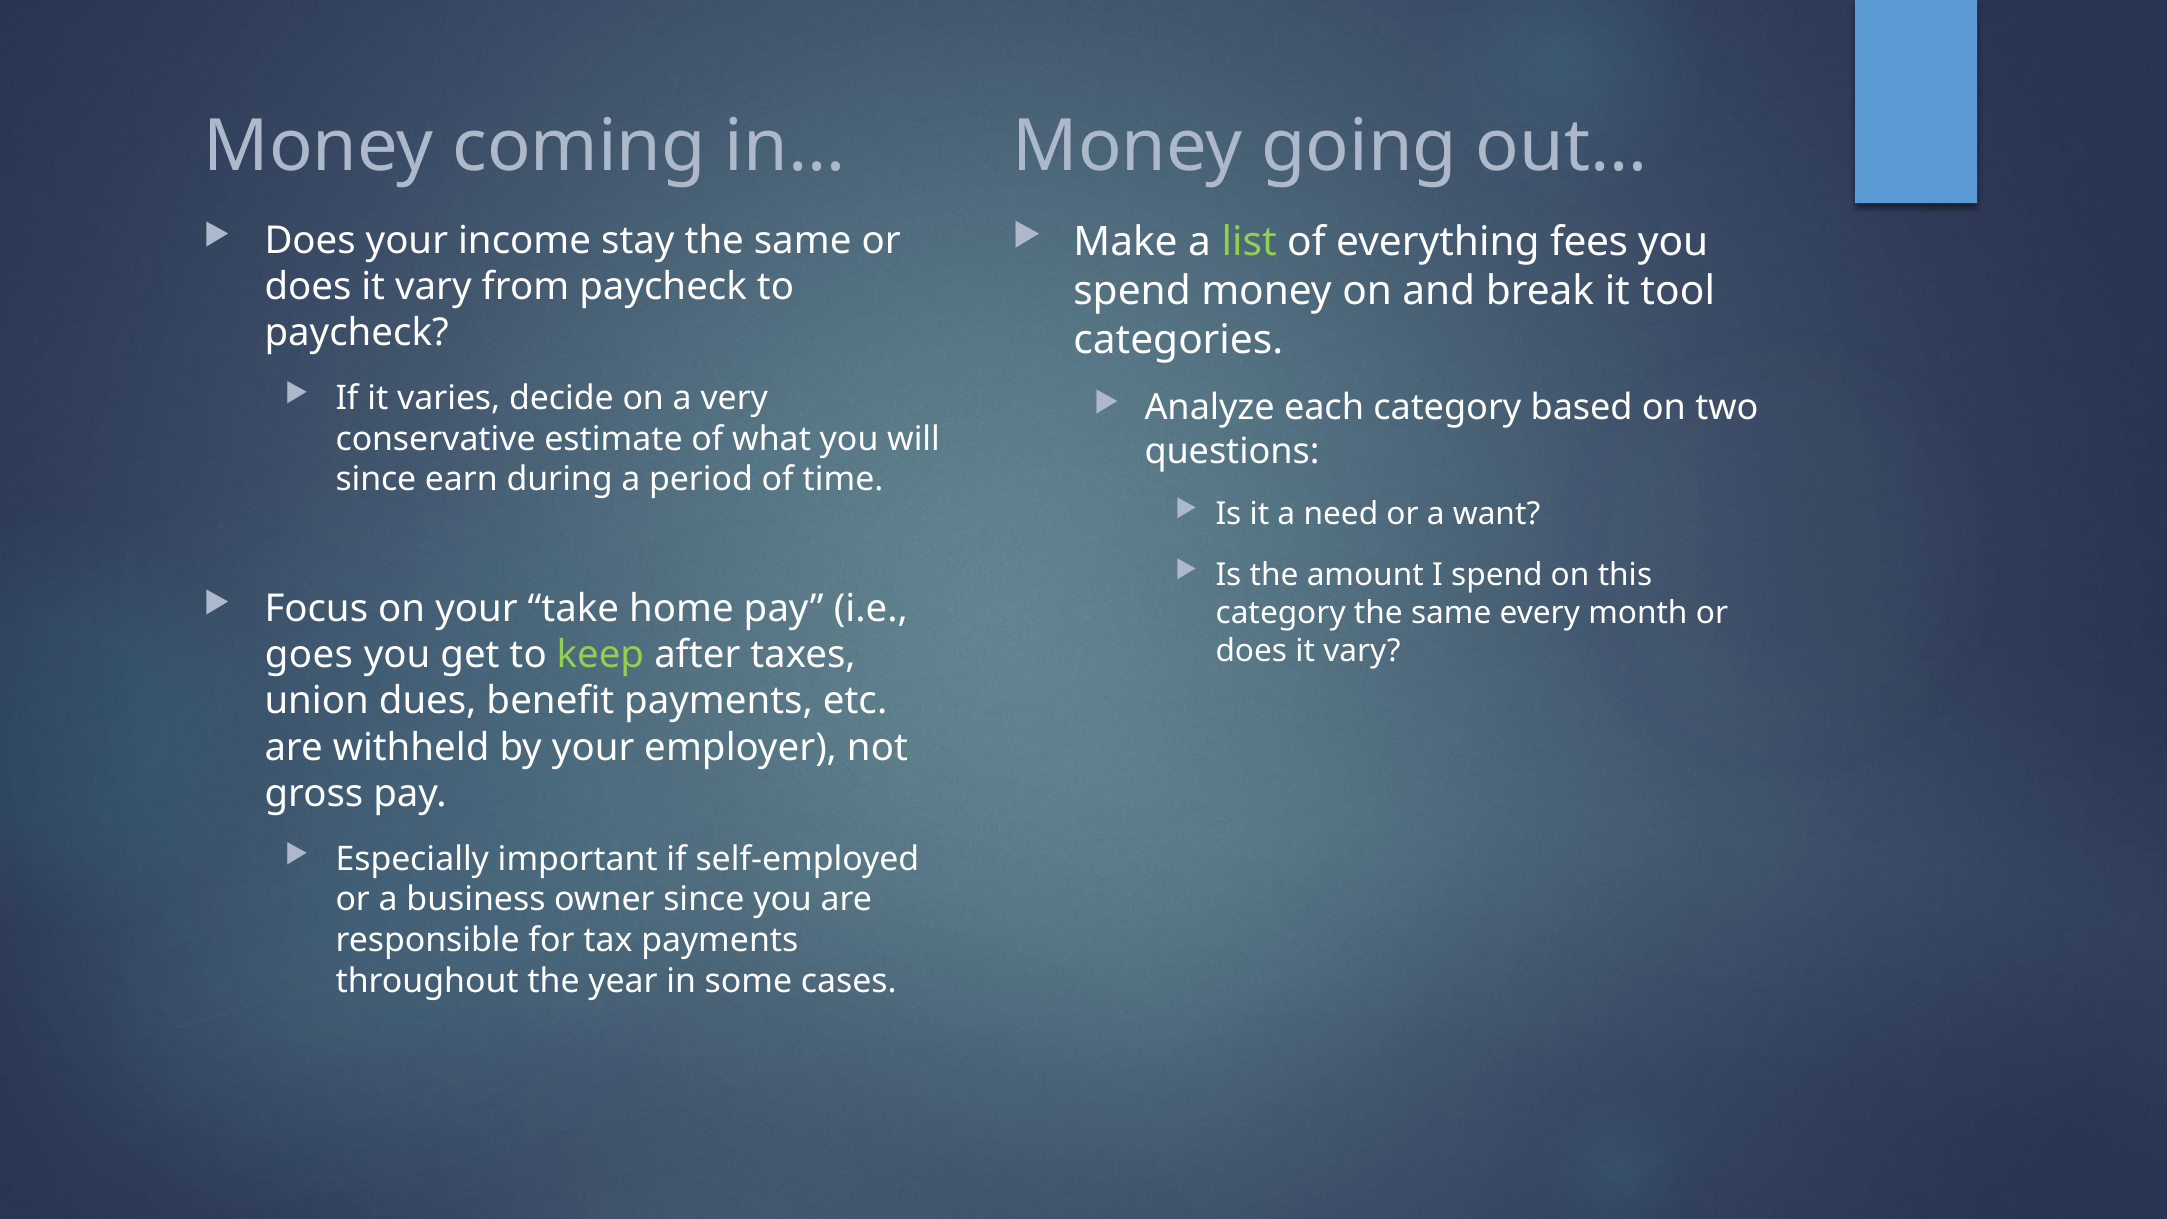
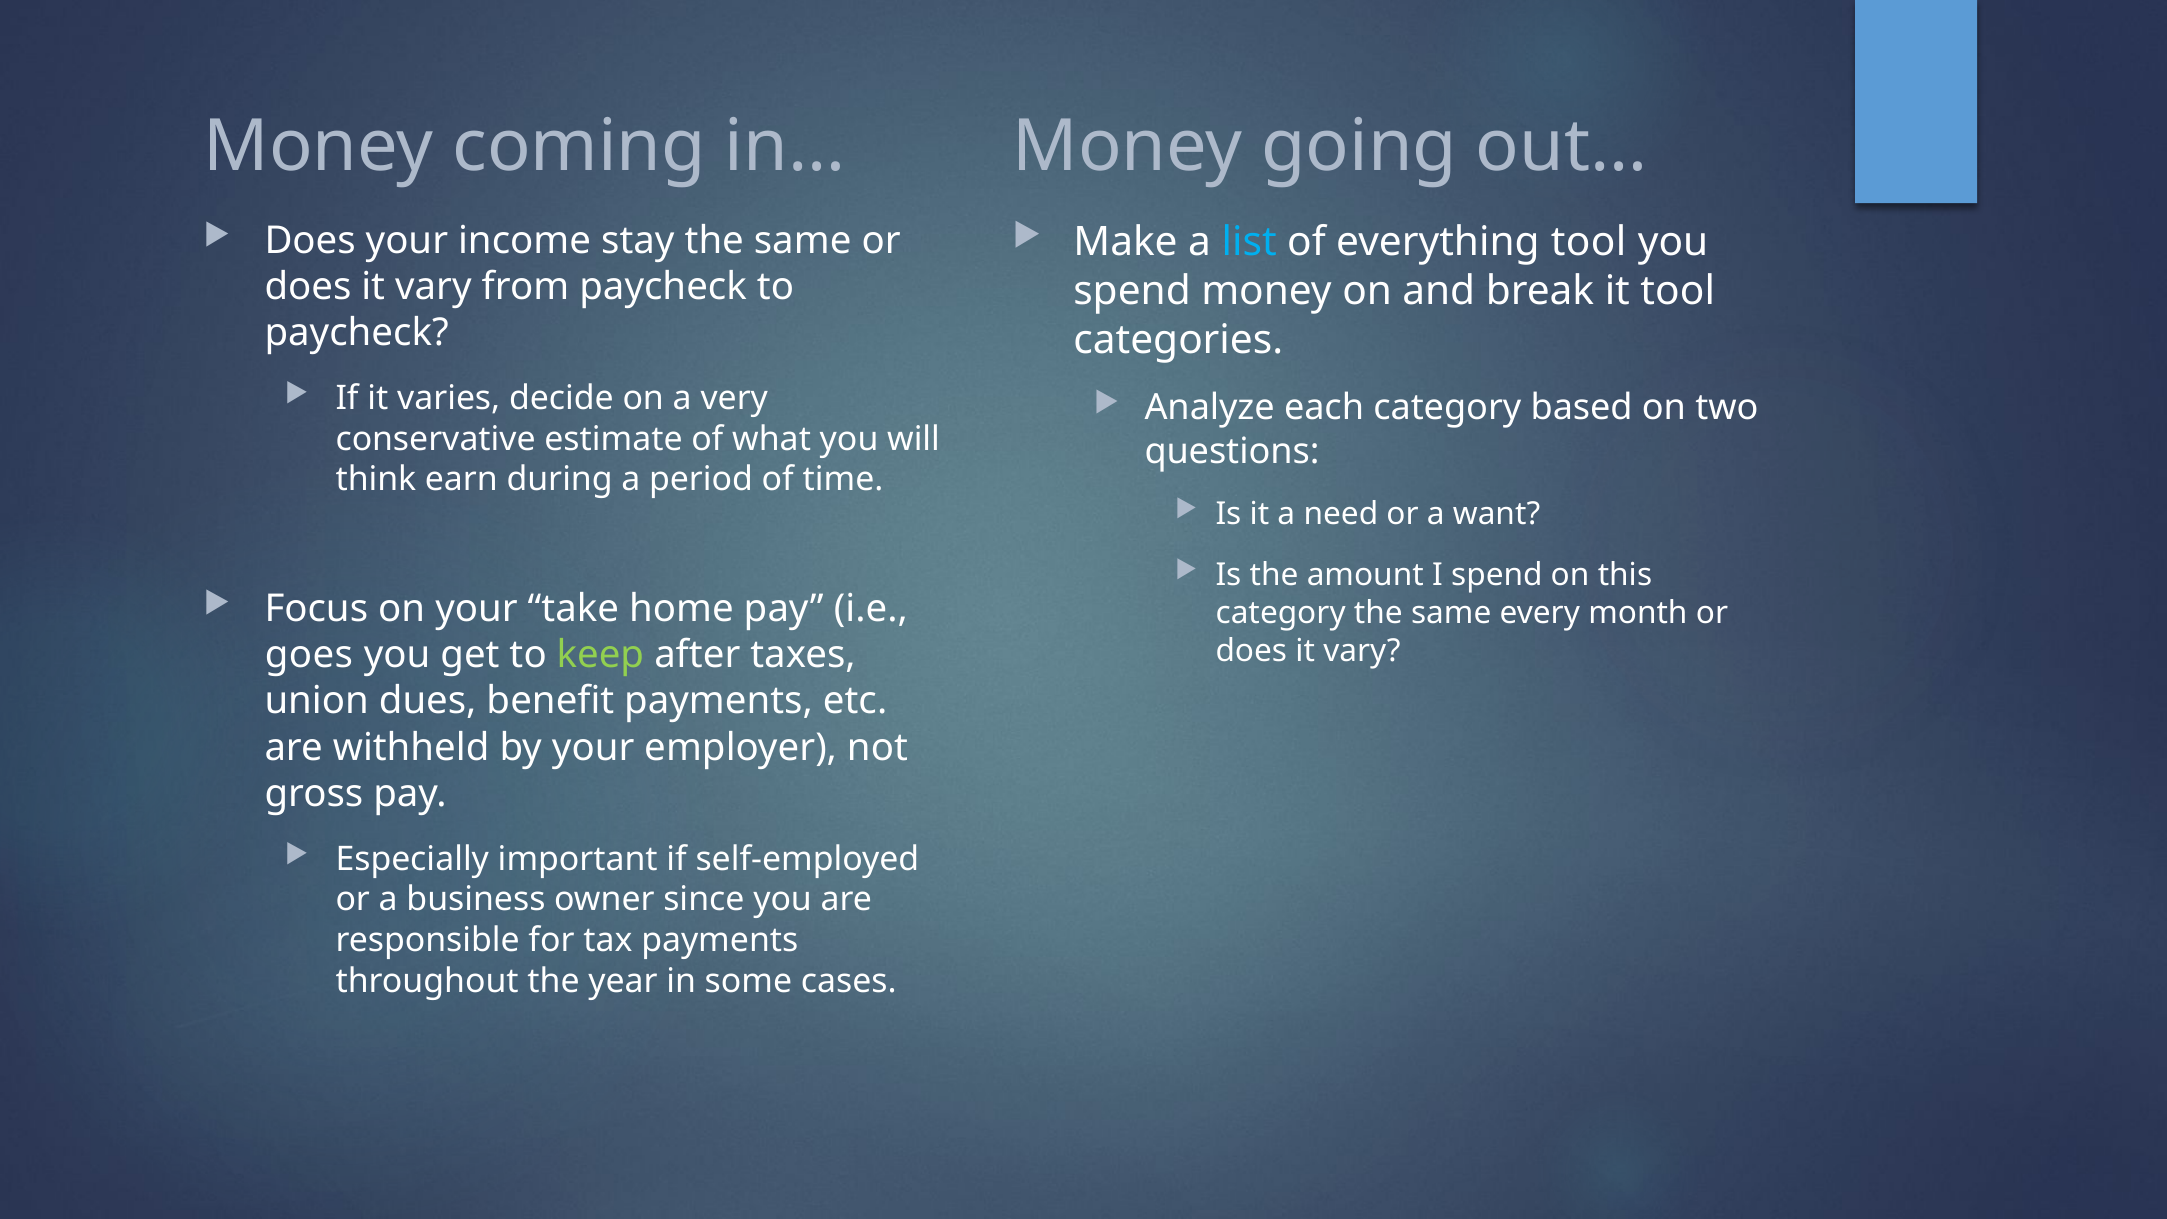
list colour: light green -> light blue (1249, 242)
everything fees: fees -> tool (1589, 242)
since: since -> think (376, 480)
